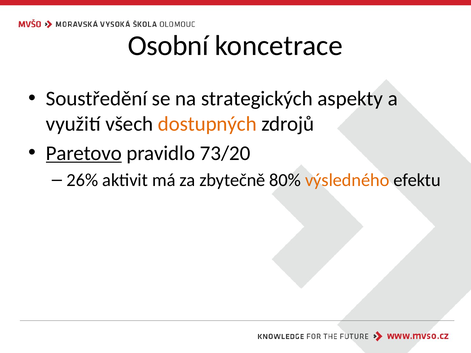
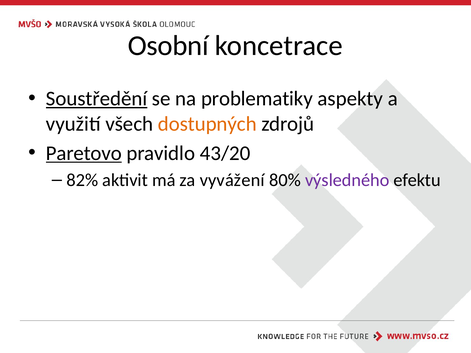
Soustředění underline: none -> present (97, 99)
strategických: strategických -> problematiky (257, 99)
73/20: 73/20 -> 43/20 (225, 153)
26%: 26% -> 82% (82, 180)
zbytečně: zbytečně -> vyvážení (232, 180)
výsledného colour: orange -> purple (347, 180)
